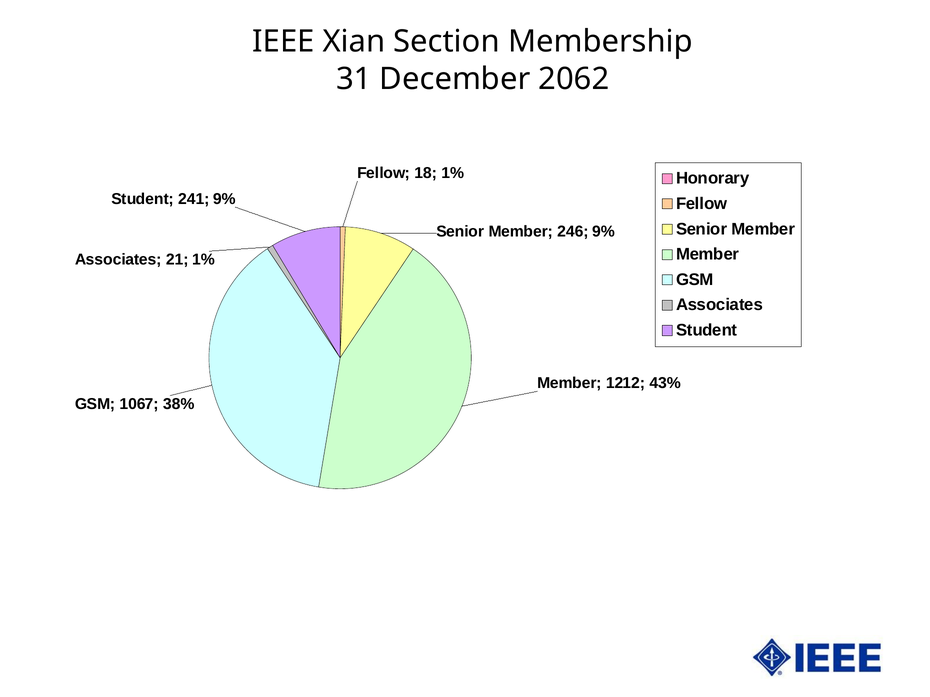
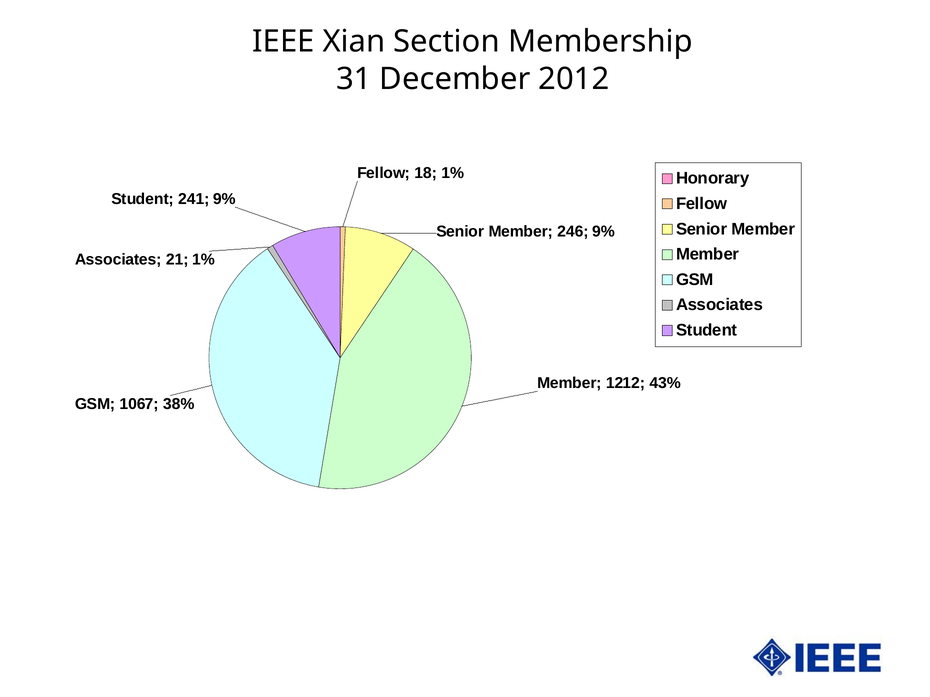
2062: 2062 -> 2012 (574, 79)
